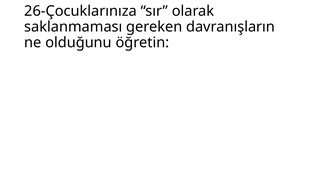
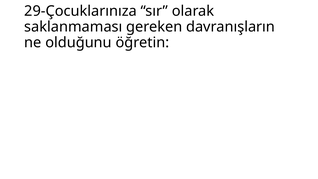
26-Çocuklarınıza: 26-Çocuklarınıza -> 29-Çocuklarınıza (81, 11)
